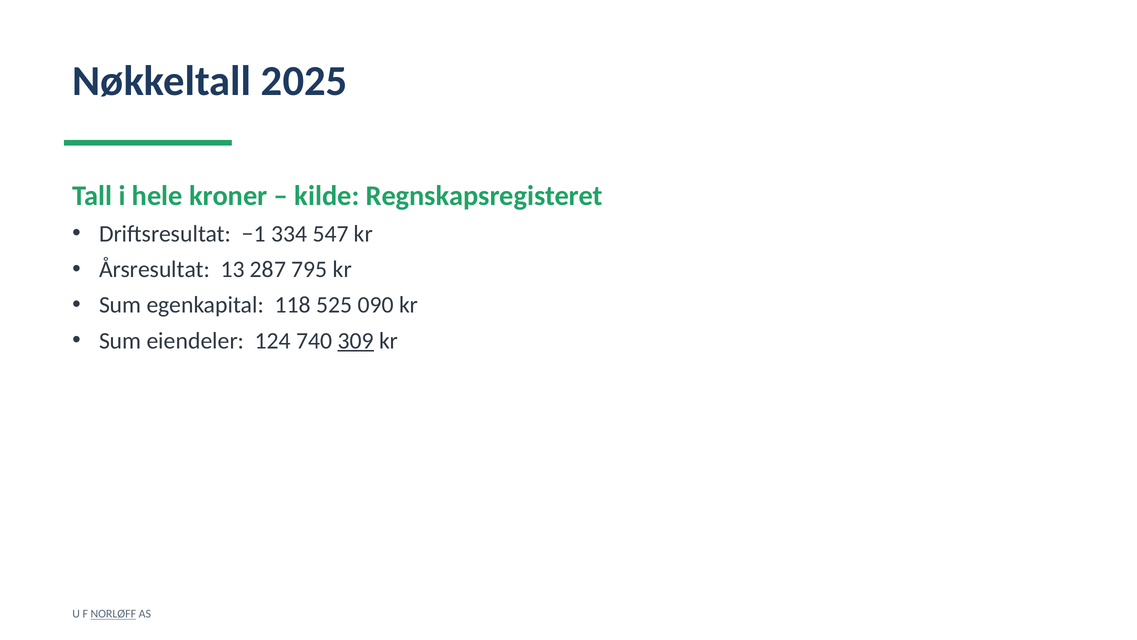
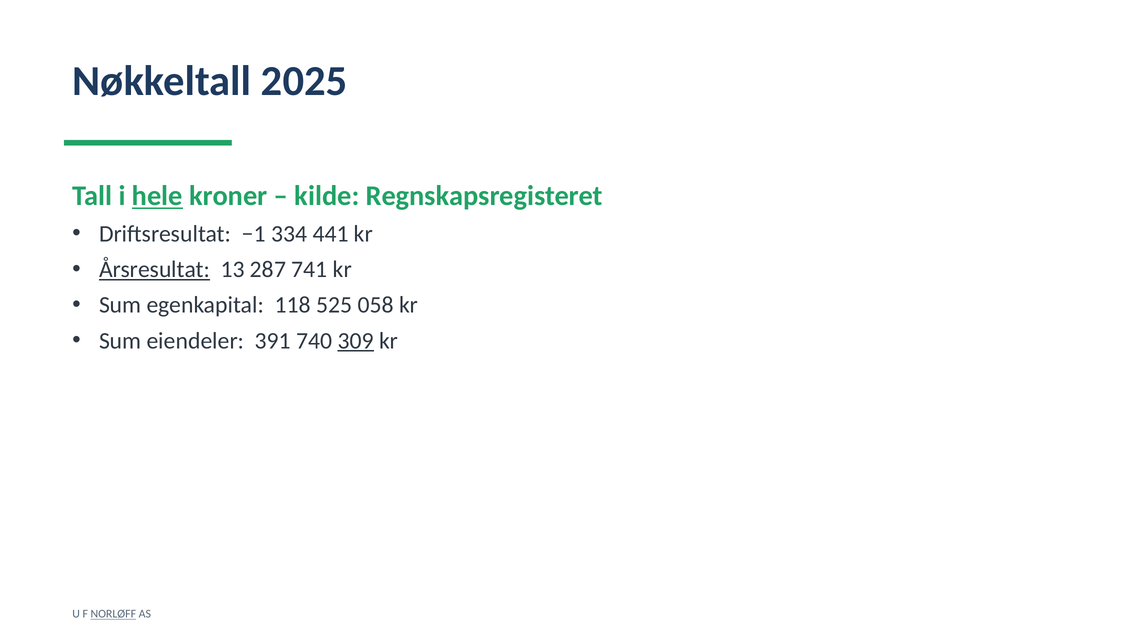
hele underline: none -> present (157, 196)
547: 547 -> 441 (331, 234)
Årsresultat underline: none -> present (155, 269)
795: 795 -> 741 (309, 269)
090: 090 -> 058 (376, 305)
124: 124 -> 391 (273, 340)
